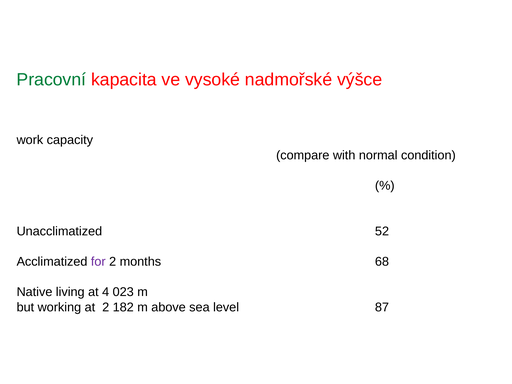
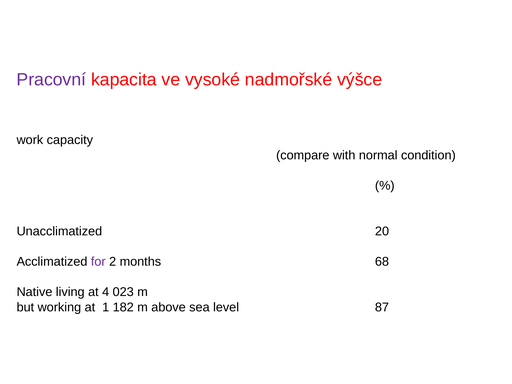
Pracovní colour: green -> purple (51, 80)
52: 52 -> 20 (382, 231)
at 2: 2 -> 1 (106, 307)
